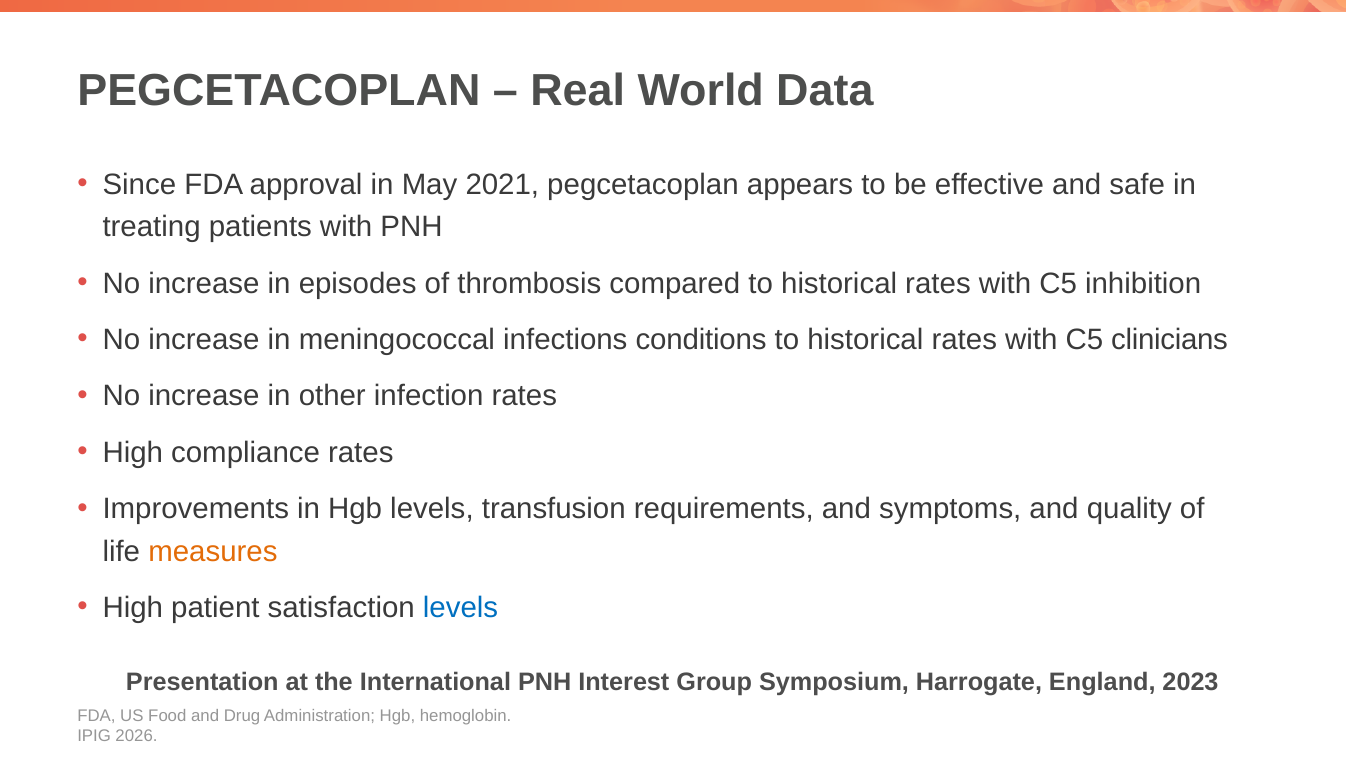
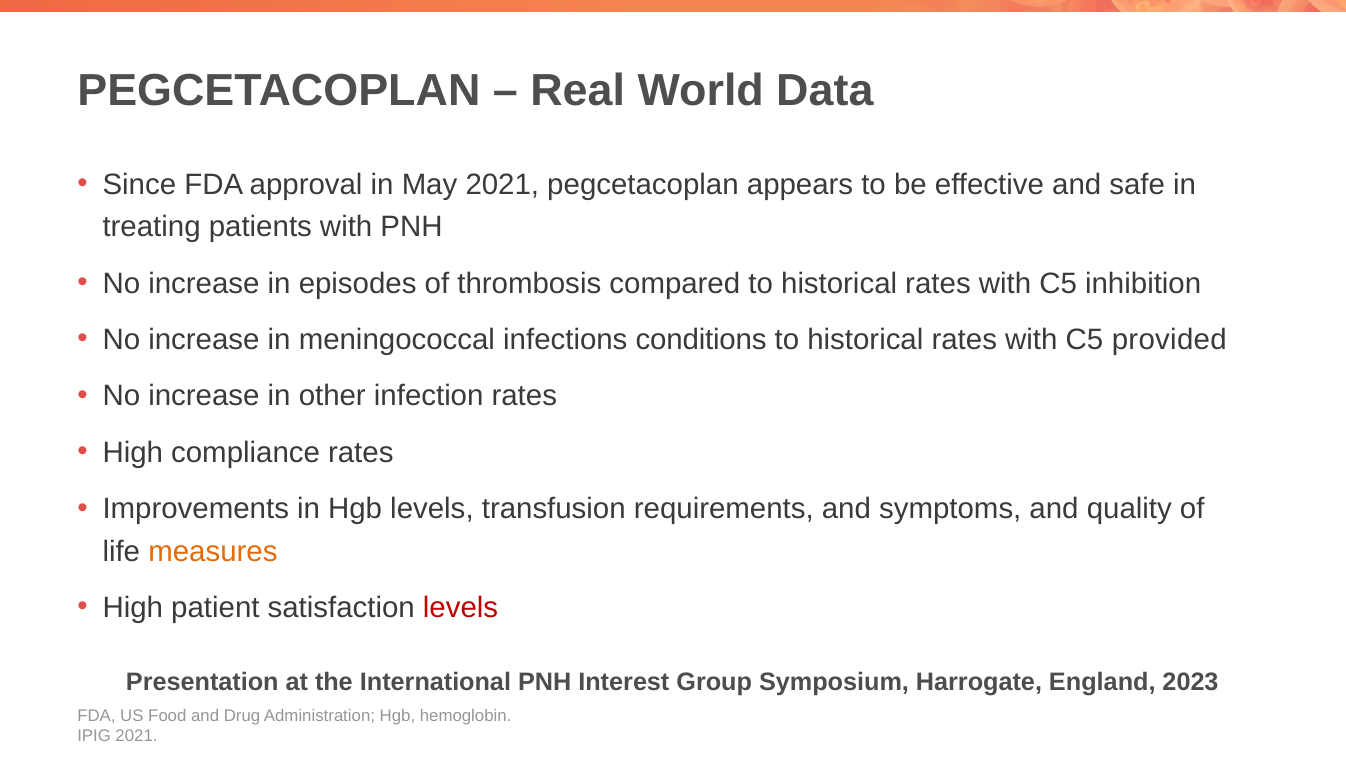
clinicians: clinicians -> provided (1169, 340)
levels colour: blue -> red (461, 608)
IPIG 2026: 2026 -> 2021 (137, 737)
